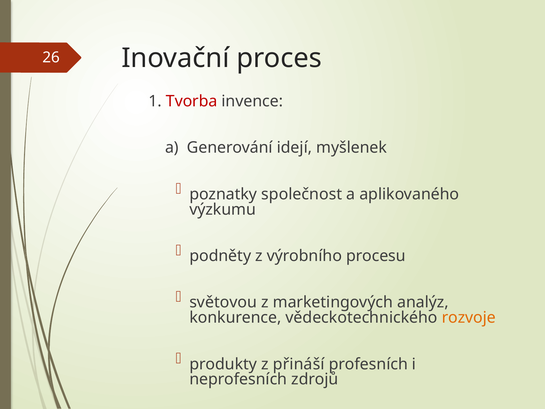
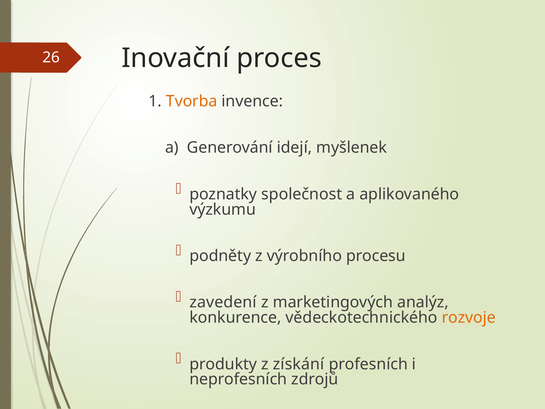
Tvorba colour: red -> orange (192, 101)
světovou: světovou -> zavedení (223, 302)
přináší: přináší -> získání (299, 364)
